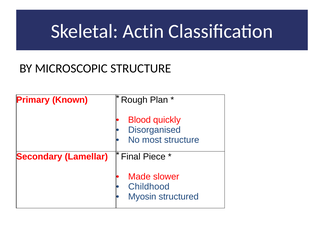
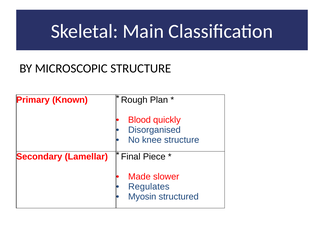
Actin: Actin -> Main (143, 31)
most: most -> knee (152, 140)
Childhood: Childhood -> Regulates (149, 187)
